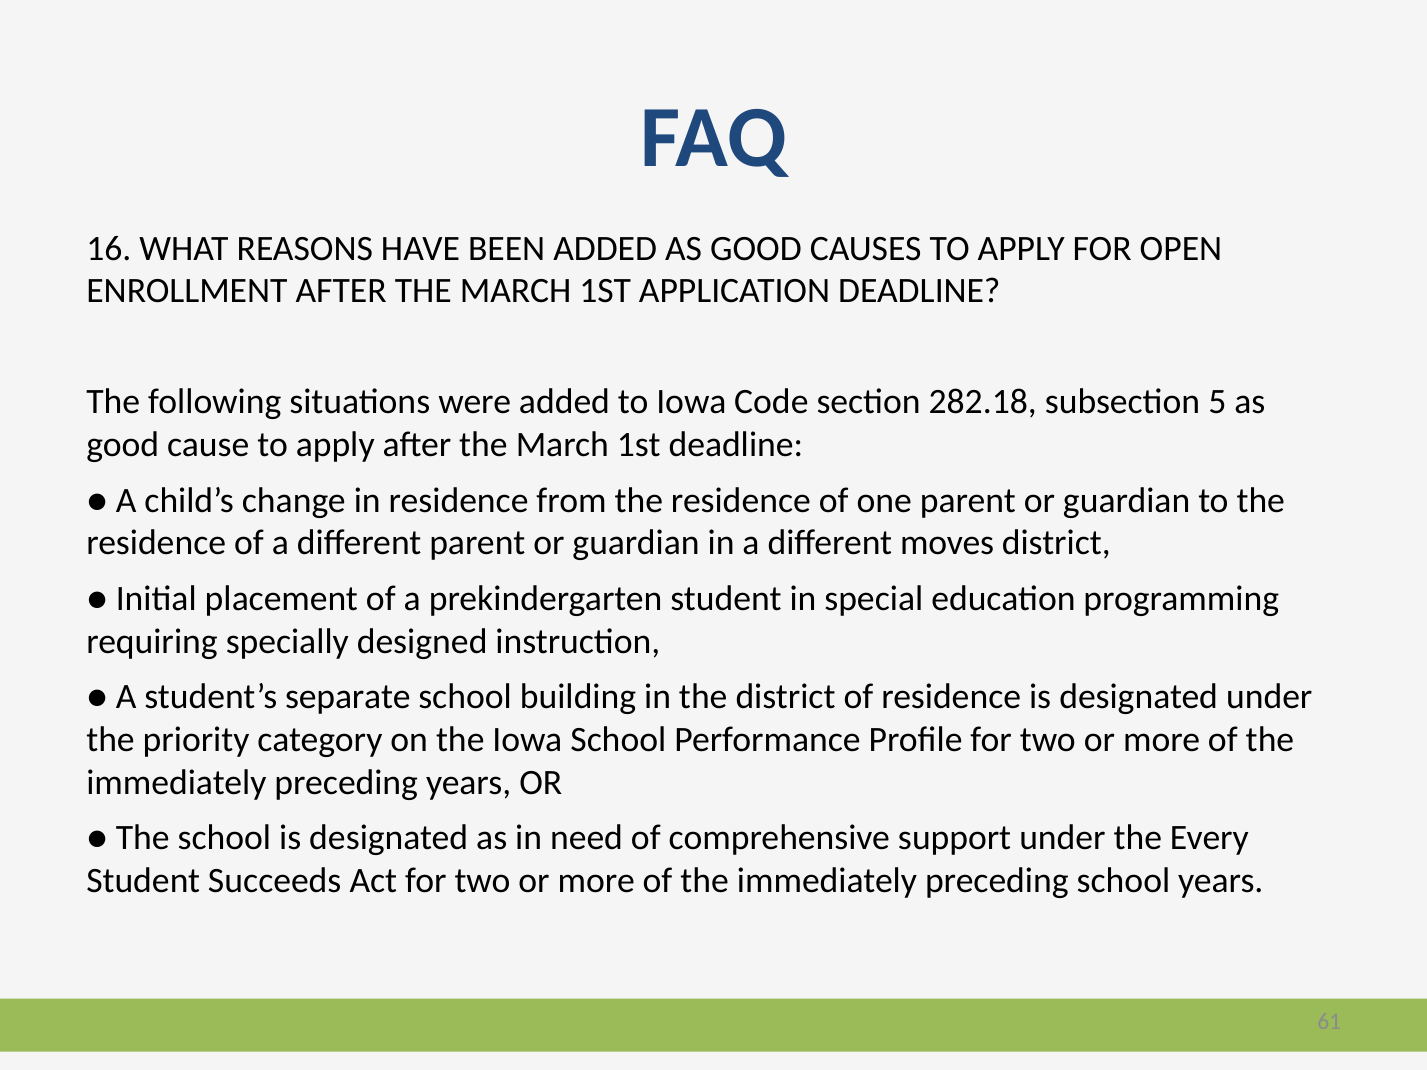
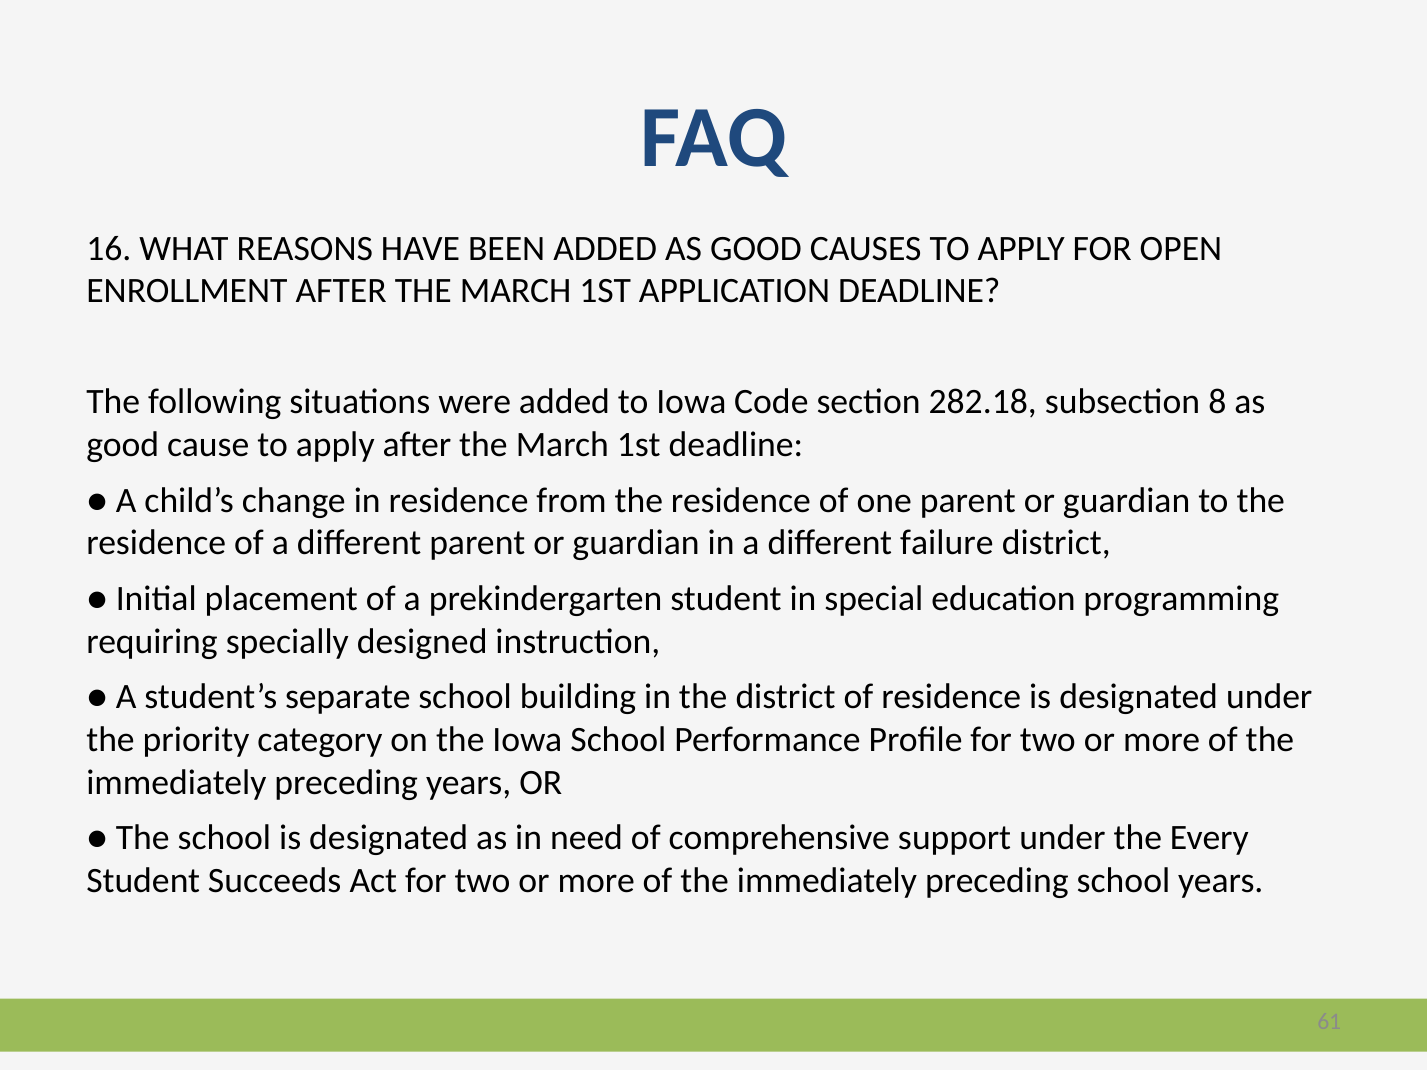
5: 5 -> 8 (1217, 402)
moves: moves -> failure (947, 543)
